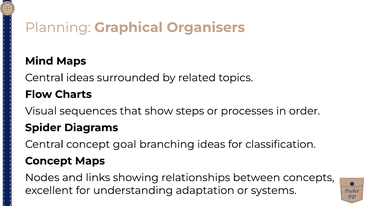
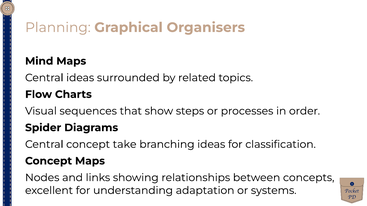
goal: goal -> take (125, 145)
